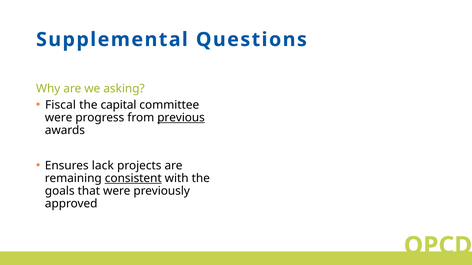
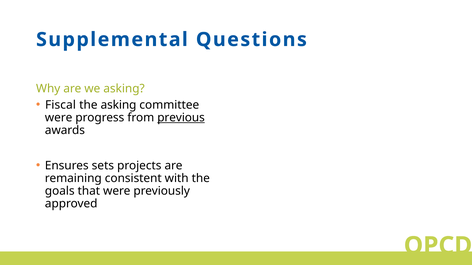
the capital: capital -> asking (119, 105)
lack: lack -> sets (103, 166)
consistent underline: present -> none (133, 179)
